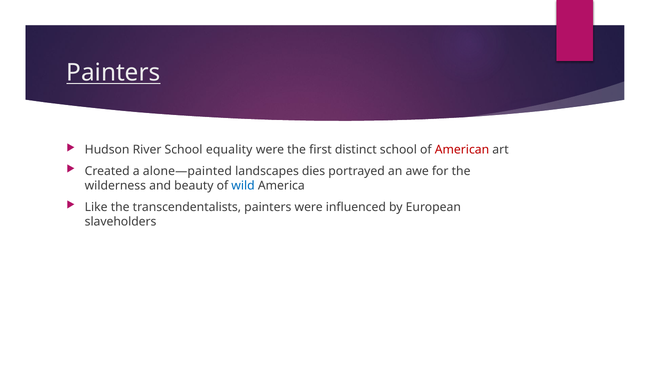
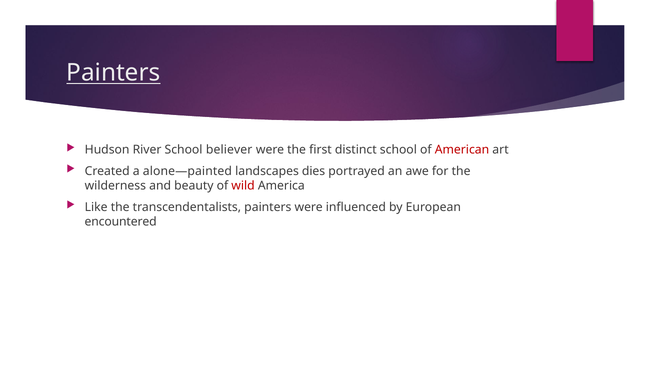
equality: equality -> believer (229, 149)
wild colour: blue -> red (243, 185)
slaveholders: slaveholders -> encountered (121, 221)
